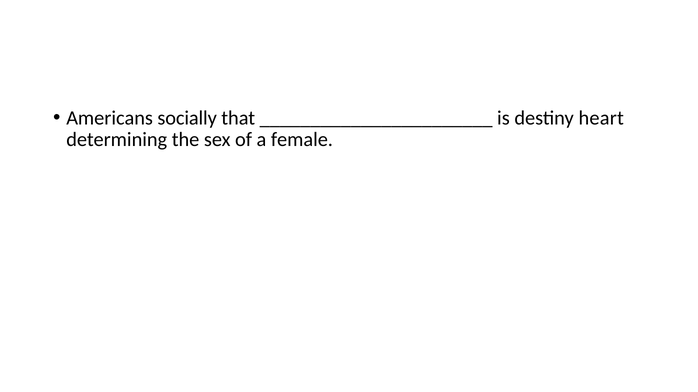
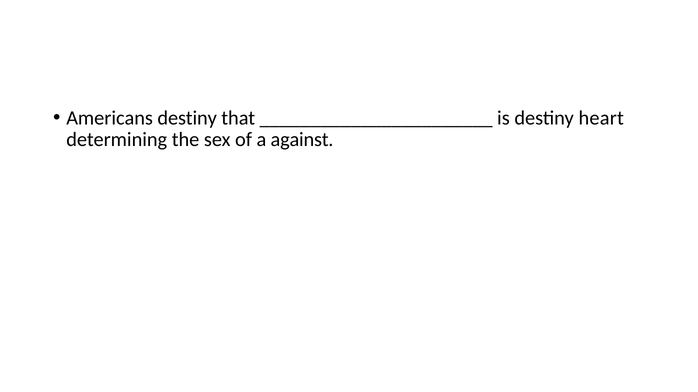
Americans socially: socially -> destiny (187, 118)
female: female -> against (302, 140)
